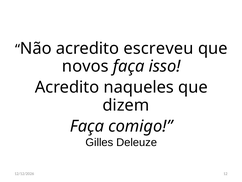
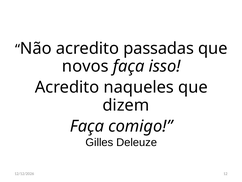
escreveu: escreveu -> passadas (159, 48)
